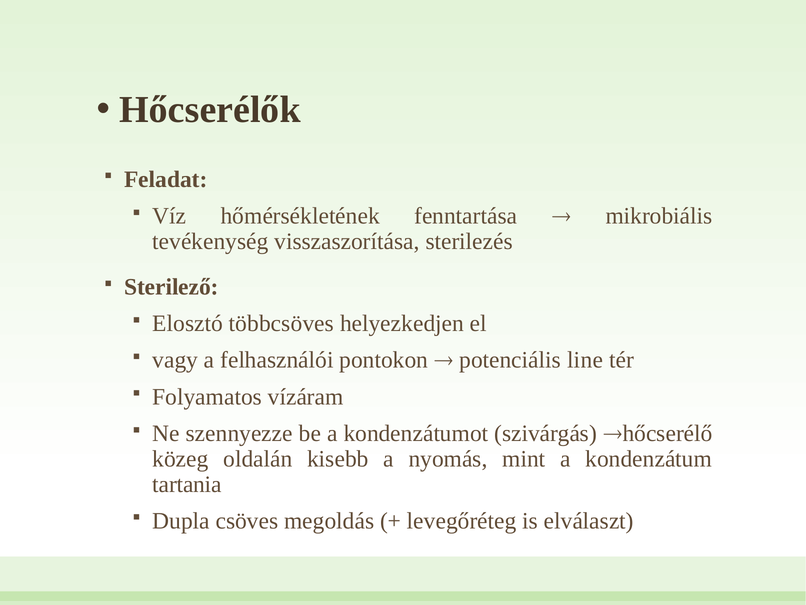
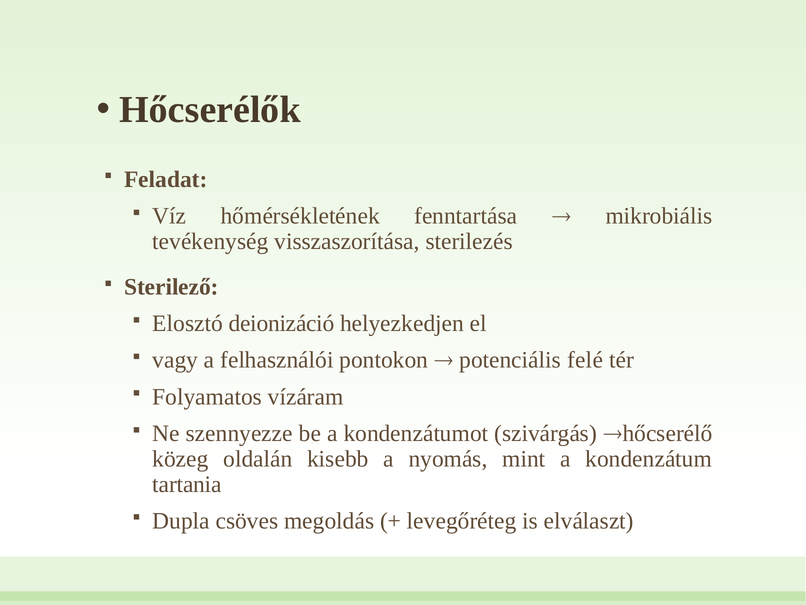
többcsöves: többcsöves -> deionizáció (282, 323)
line: line -> felé (585, 360)
